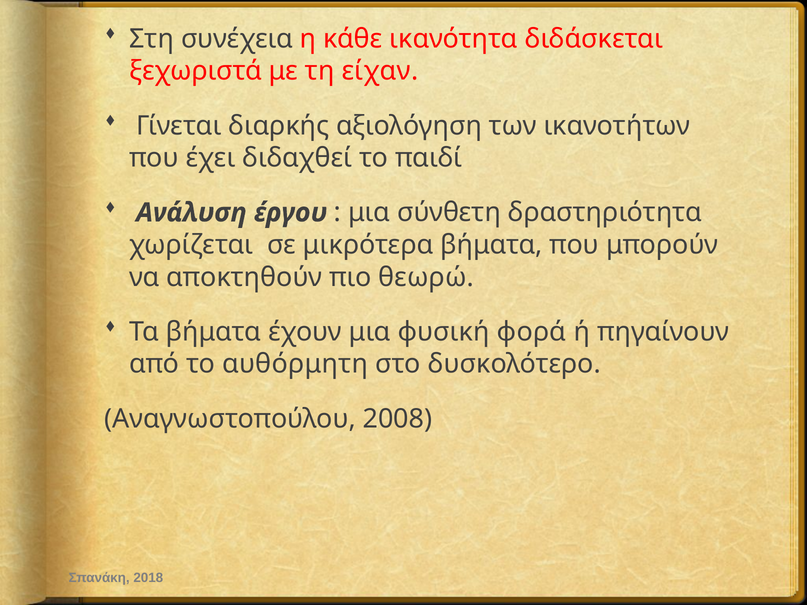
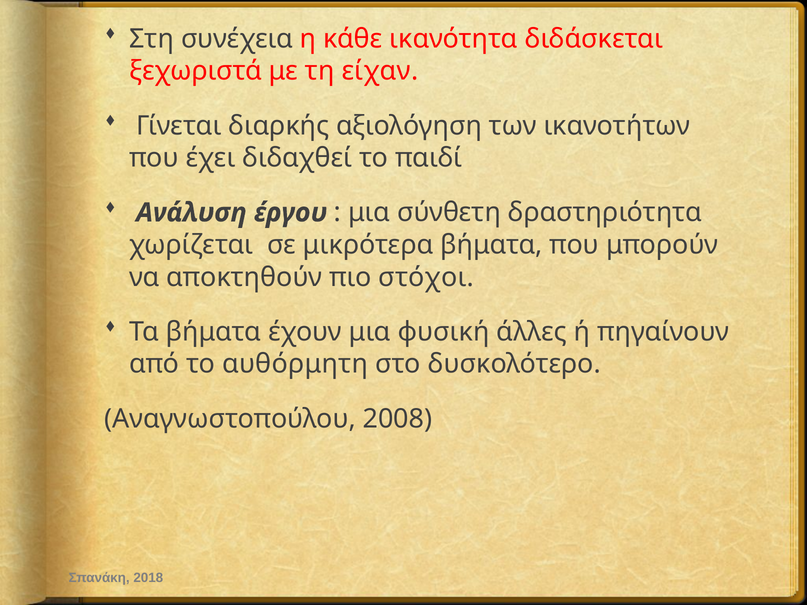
θεωρώ: θεωρώ -> στόχοι (426, 277)
φορά: φορά -> άλλες (532, 332)
